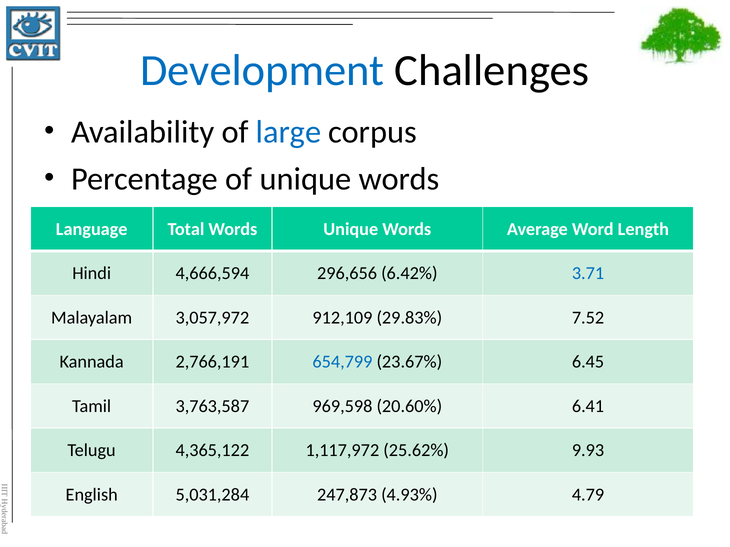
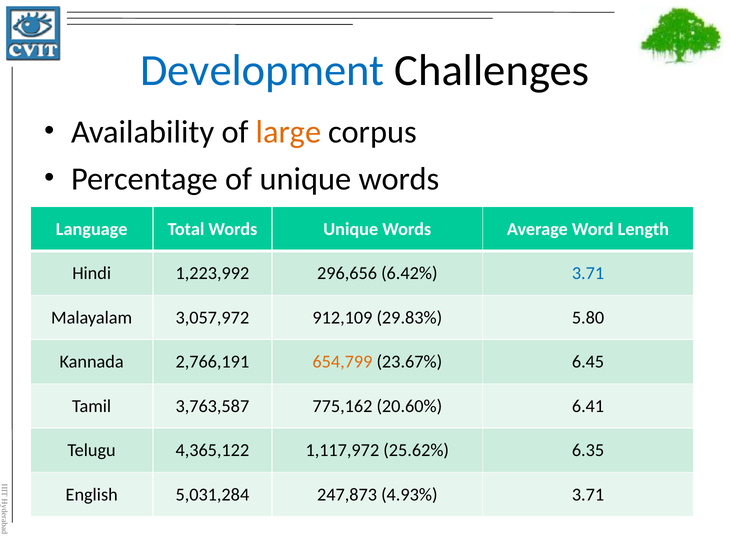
large colour: blue -> orange (289, 132)
4,666,594: 4,666,594 -> 1,223,992 (212, 274)
7.52: 7.52 -> 5.80 (588, 318)
654,799 colour: blue -> orange (342, 362)
969,598: 969,598 -> 775,162 (342, 406)
9.93: 9.93 -> 6.35 (588, 451)
4.93% 4.79: 4.79 -> 3.71 (588, 495)
